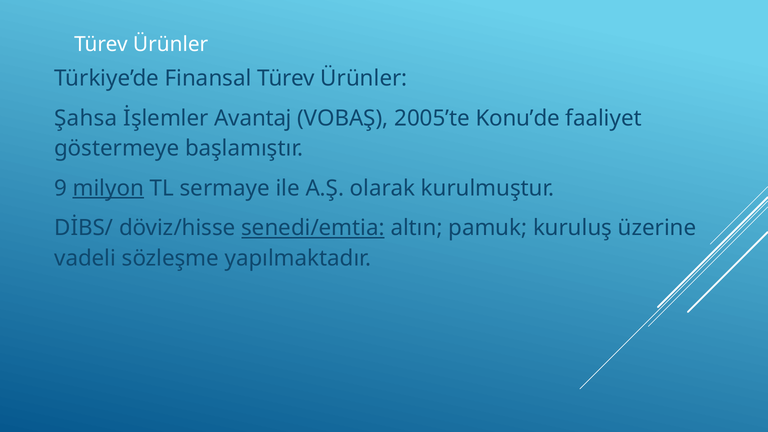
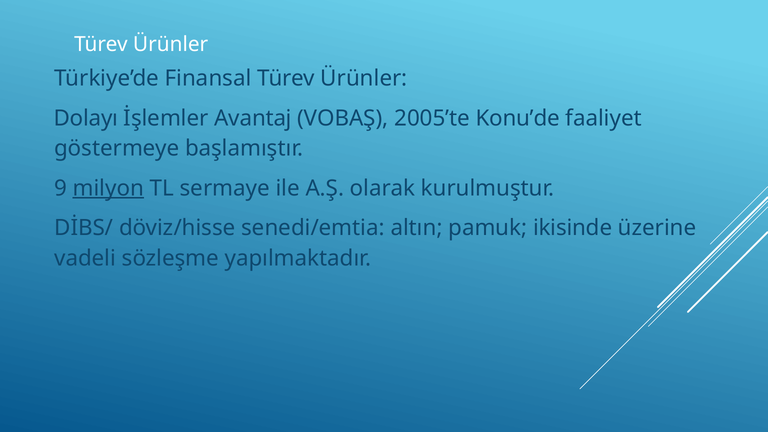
Şahsa: Şahsa -> Dolayı (86, 118)
senedi/emtia underline: present -> none (313, 228)
kuruluş: kuruluş -> ikisinde (573, 228)
